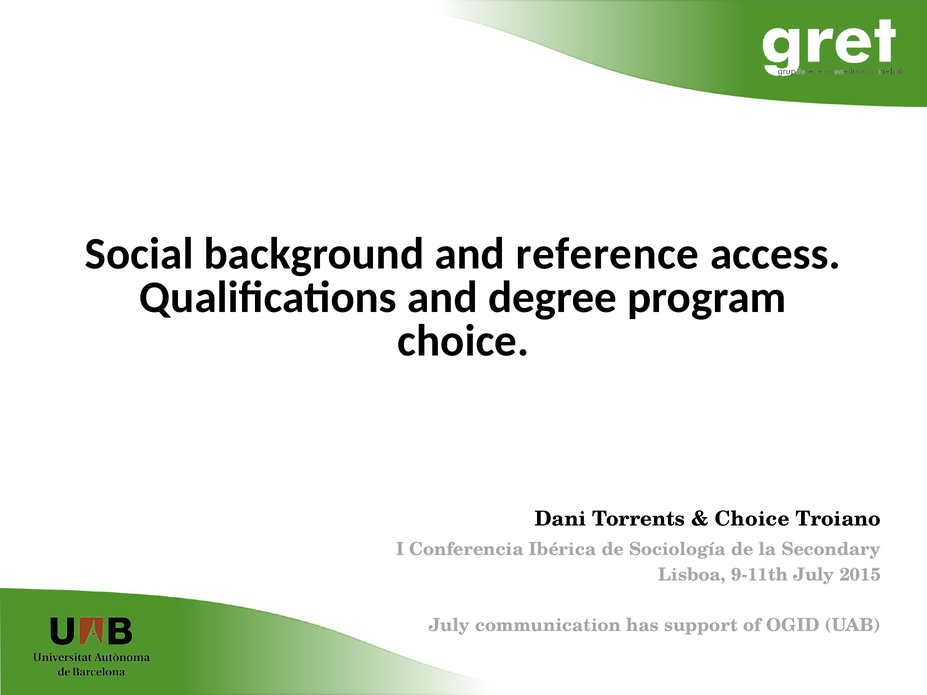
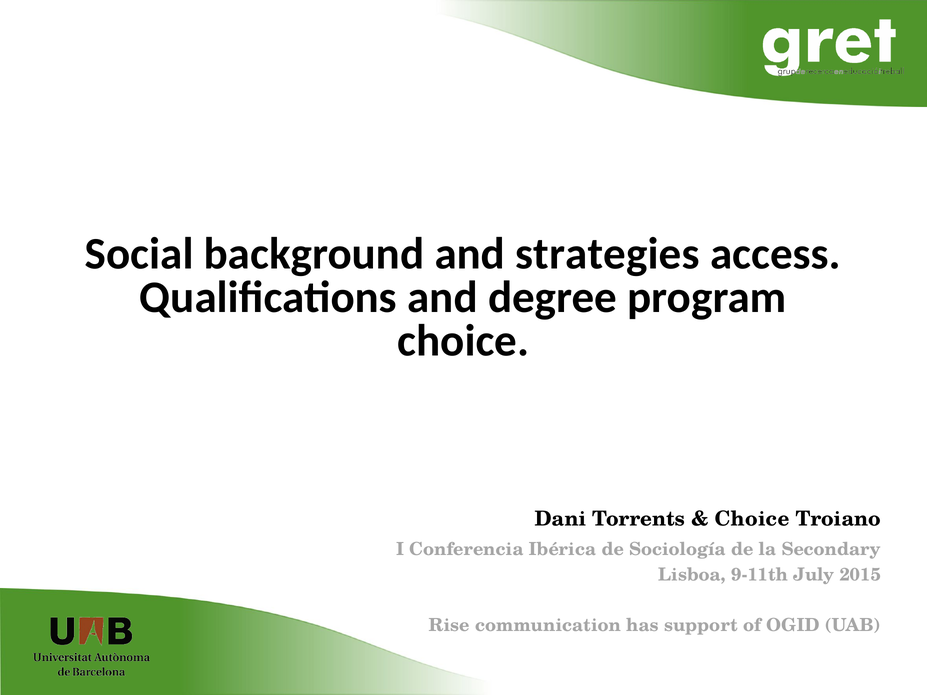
reference: reference -> strategies (608, 254)
July: July -> Rise (449, 625)
